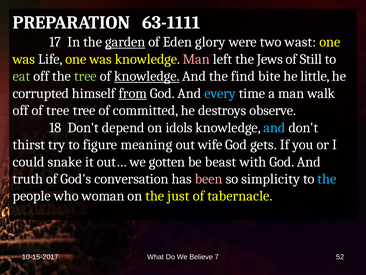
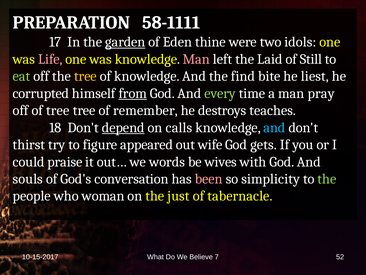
63-1111: 63-1111 -> 58-1111 (171, 23)
glory: glory -> thine (210, 42)
wast: wast -> idols (300, 42)
Life colour: white -> pink (50, 59)
Jews: Jews -> Laid (270, 59)
tree colour: light green -> yellow (85, 76)
knowledge underline: present -> none (147, 76)
little: little -> liest (315, 76)
every colour: light blue -> light green (220, 93)
walk: walk -> pray (321, 93)
committed: committed -> remember (145, 110)
observe: observe -> teaches (273, 110)
depend underline: none -> present (123, 127)
idols: idols -> calls (179, 127)
meaning: meaning -> appeared (147, 144)
snake: snake -> praise (65, 162)
gotten: gotten -> words (167, 162)
beast: beast -> wives (221, 162)
truth: truth -> souls (28, 179)
the colour: light blue -> light green (327, 179)
